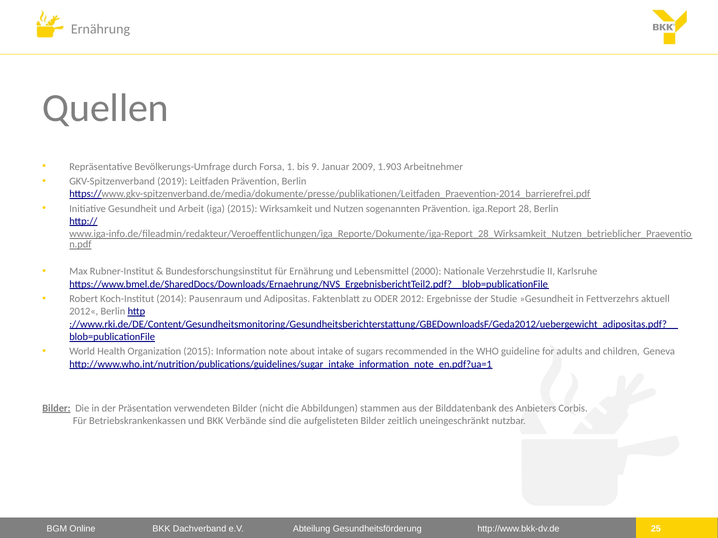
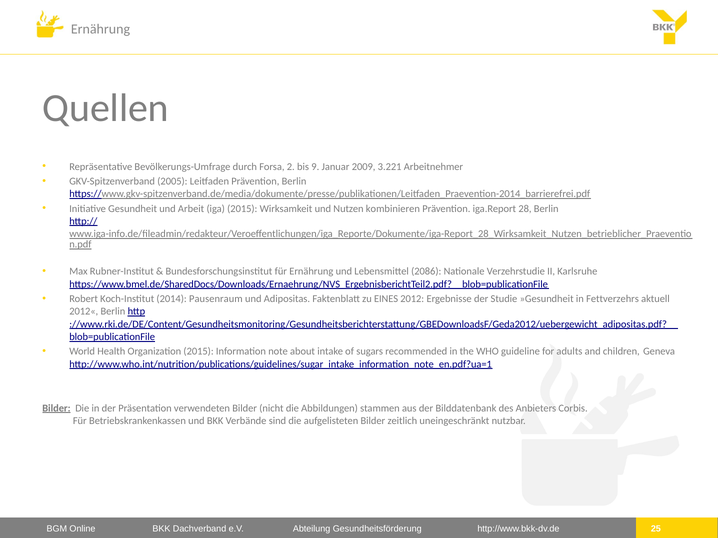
1: 1 -> 2 (291, 167)
1.903: 1.903 -> 3.221 (390, 167)
2019: 2019 -> 2005 (172, 181)
sogenannten: sogenannten -> kombinieren (393, 209)
2000: 2000 -> 2086 (426, 272)
ODER: ODER -> EINES (386, 299)
